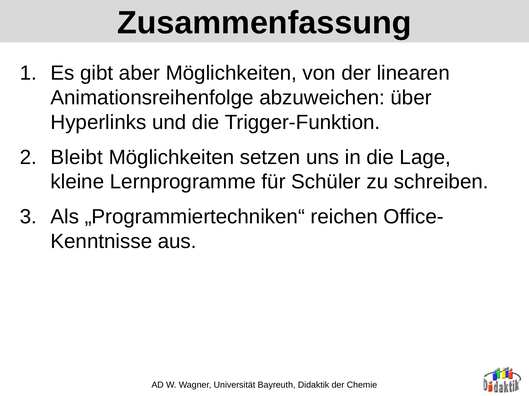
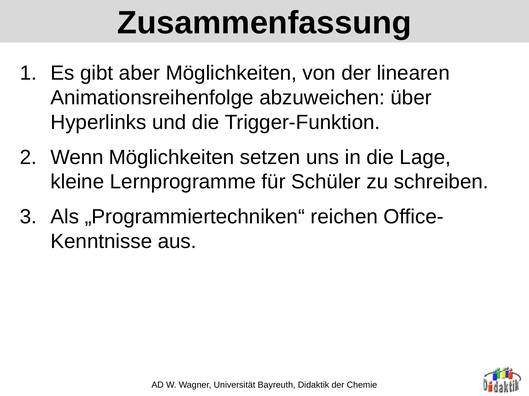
Bleibt: Bleibt -> Wenn (77, 158)
